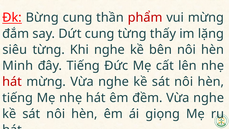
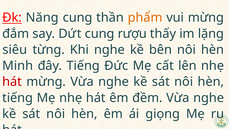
Bừng: Bừng -> Năng (42, 18)
phẩm colour: red -> orange (145, 18)
cung từng: từng -> rượu (132, 34)
